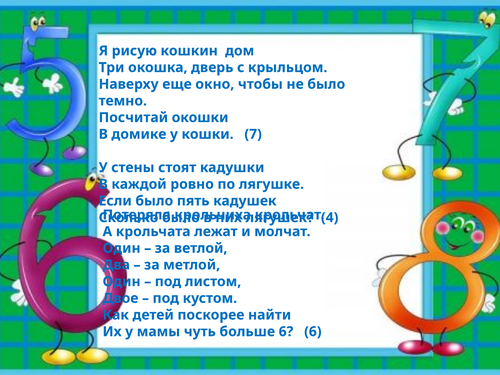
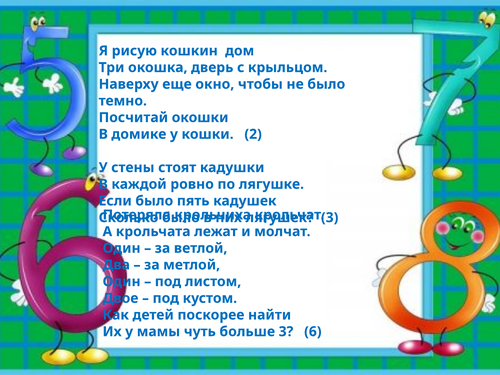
7: 7 -> 2 (253, 134)
4: 4 -> 3 (330, 218)
больше 6: 6 -> 3 (286, 332)
